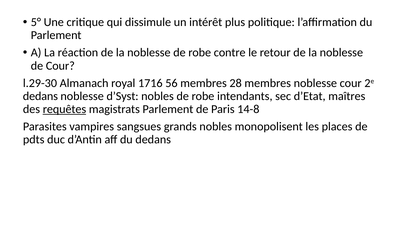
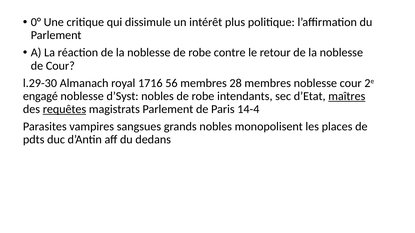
5°: 5° -> 0° (36, 22)
dedans: dedans -> engagé (40, 96)
maîtres underline: none -> present (347, 96)
14-8: 14-8 -> 14-4 (248, 109)
